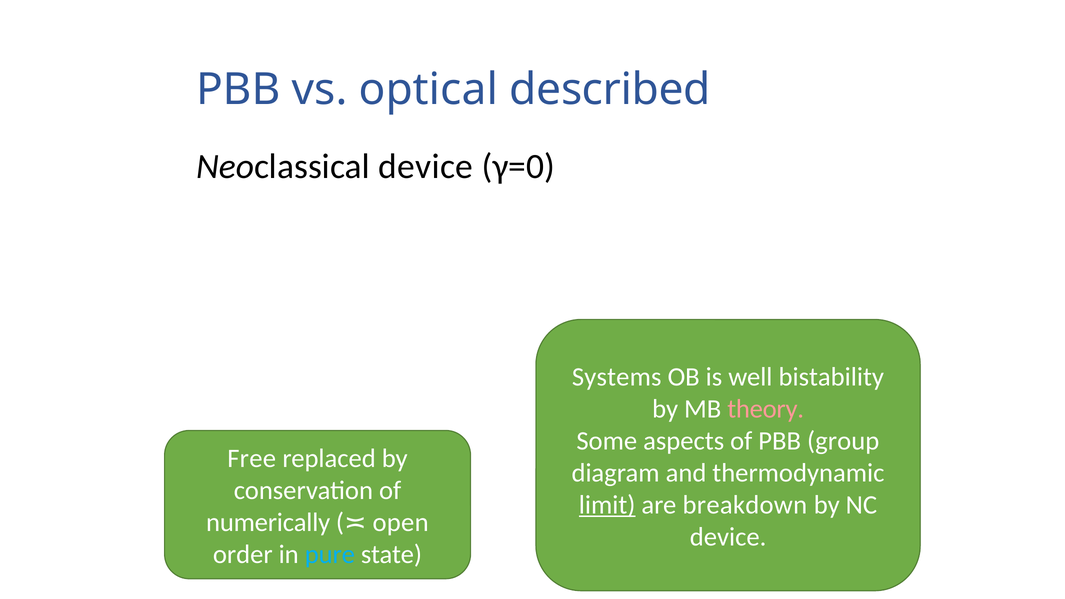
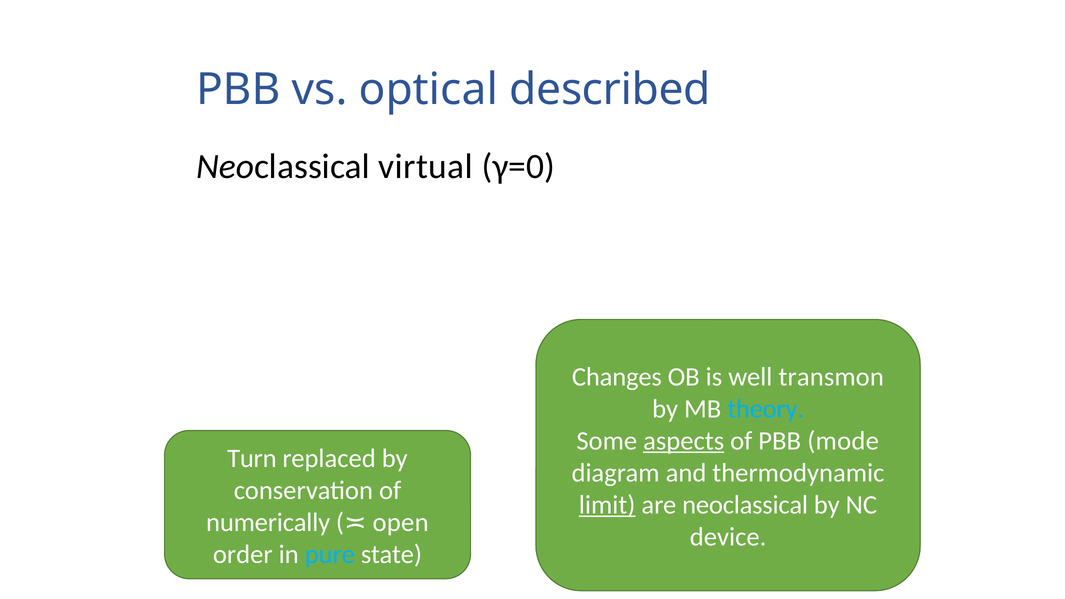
Neoclassical device: device -> virtual (426, 166)
Systems: Systems -> Changes (617, 377)
bistability: bistability -> transmon (831, 377)
theory colour: pink -> light blue (766, 409)
aspects underline: none -> present (684, 441)
group: group -> mode (843, 441)
Free: Free -> Turn (252, 459)
are breakdown: breakdown -> neoclassical (745, 505)
